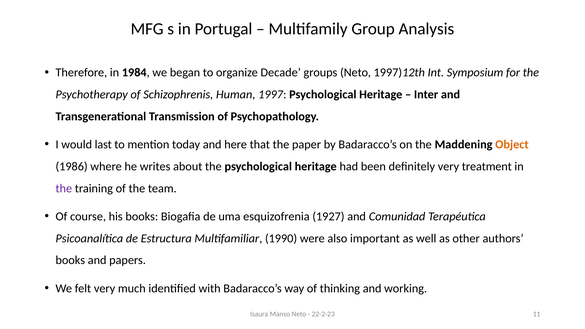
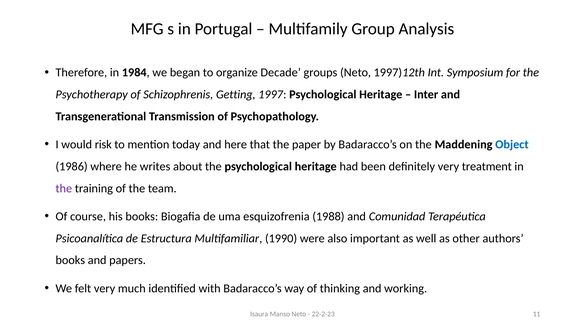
Human: Human -> Getting (236, 95)
last: last -> risk (103, 145)
Object colour: orange -> blue (512, 145)
1927: 1927 -> 1988 (328, 216)
